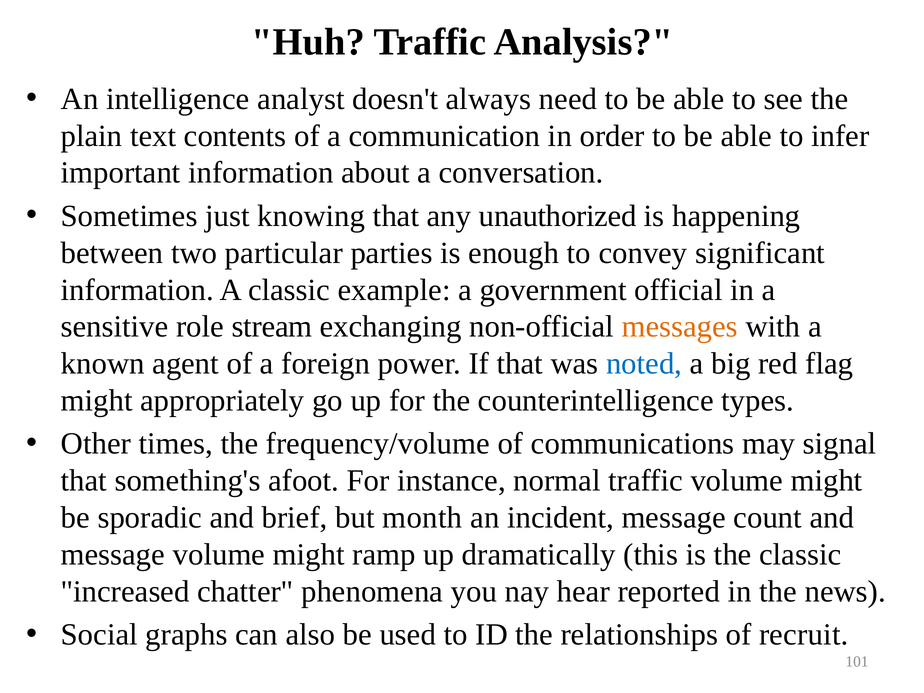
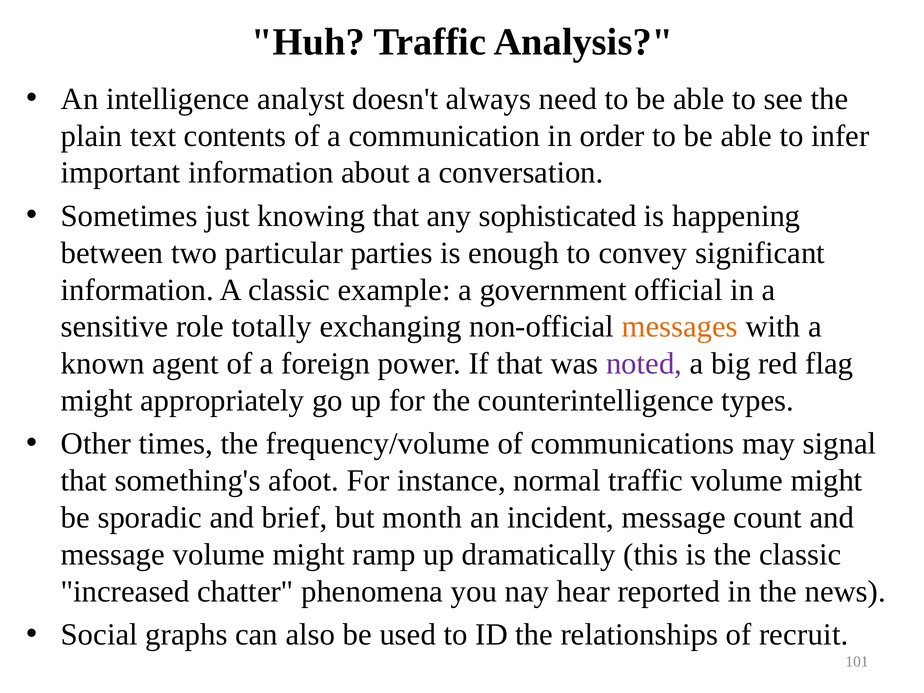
unauthorized: unauthorized -> sophisticated (558, 216)
stream: stream -> totally (272, 327)
noted colour: blue -> purple (644, 364)
